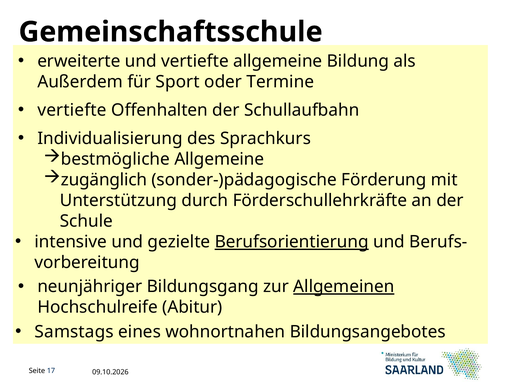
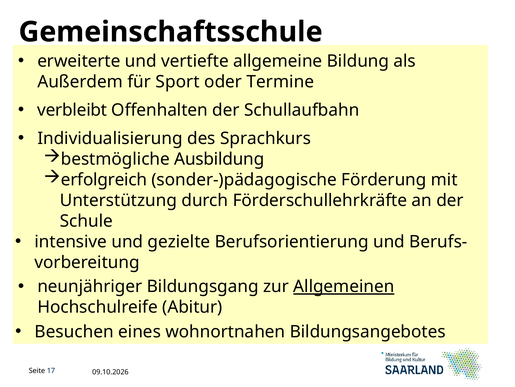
vertiefte: vertiefte -> verbleibt (72, 110)
bestmögliche Allgemeine: Allgemeine -> Ausbildung (219, 159)
zugänglich: zugänglich -> erfolgreich (104, 179)
Berufsorientierung underline: present -> none (292, 241)
Samstags: Samstags -> Besuchen (74, 331)
